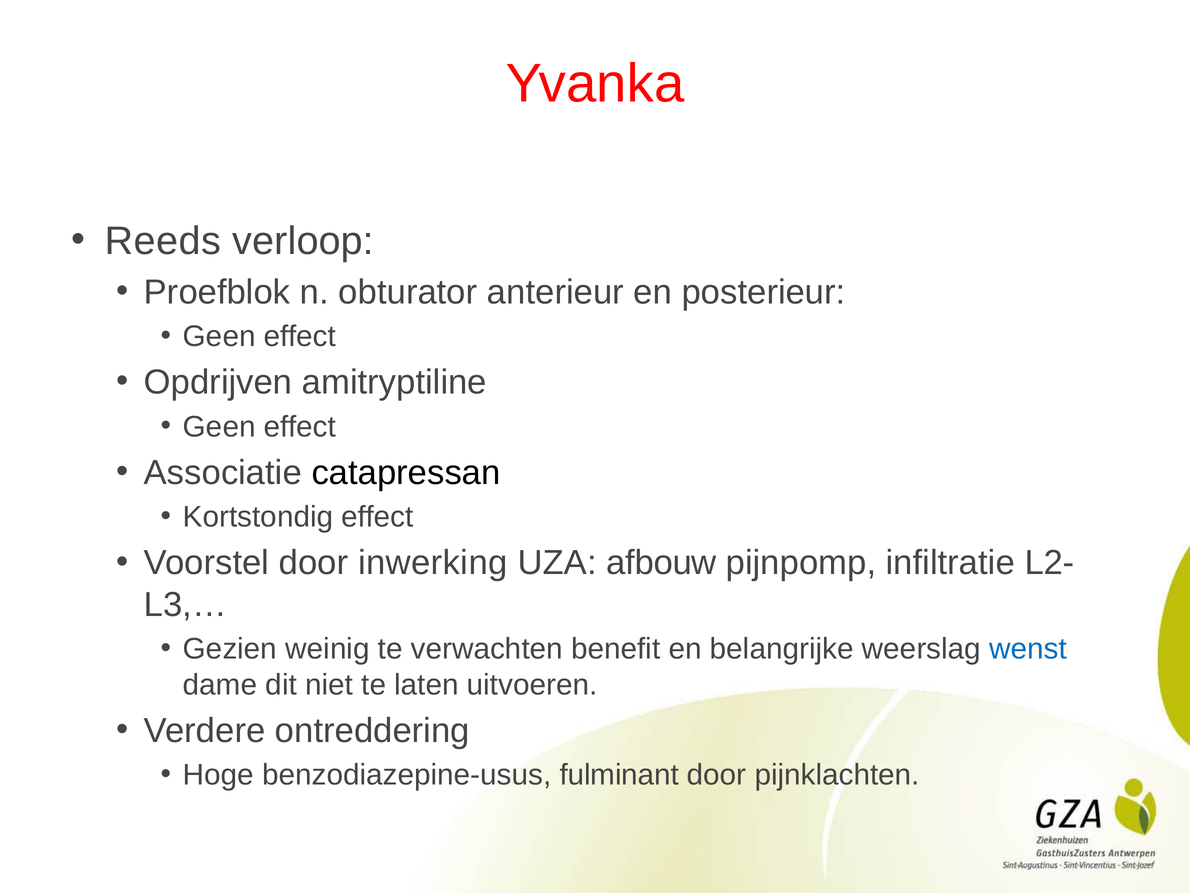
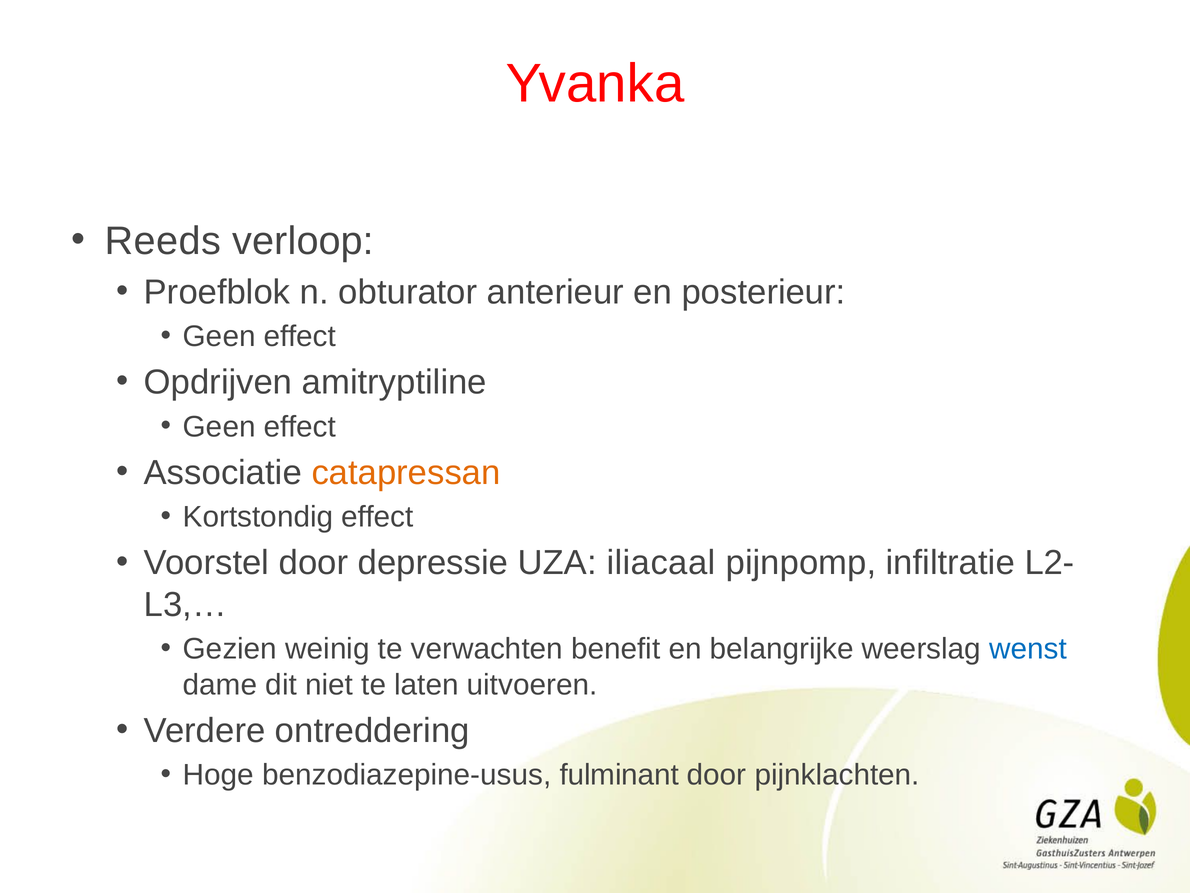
catapressan colour: black -> orange (406, 472)
inwerking: inwerking -> depressie (433, 563)
afbouw: afbouw -> iliacaal (661, 563)
